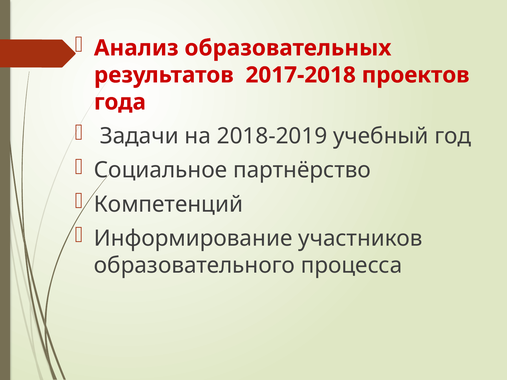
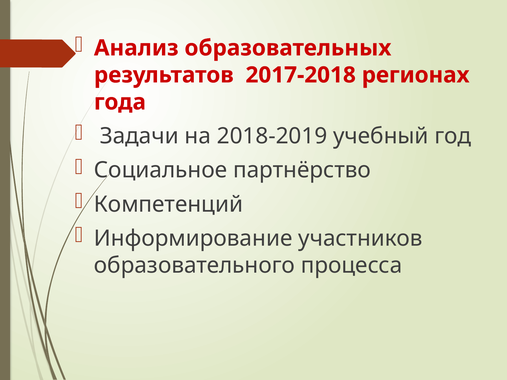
проектов: проектов -> регионах (416, 75)
